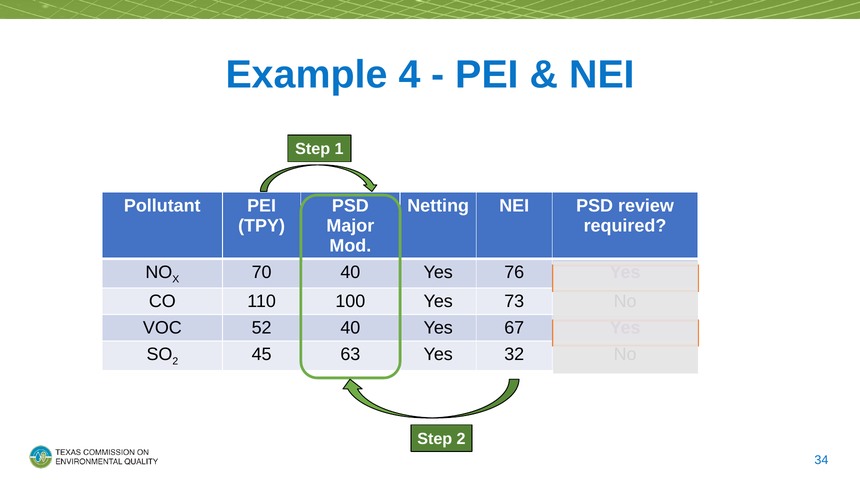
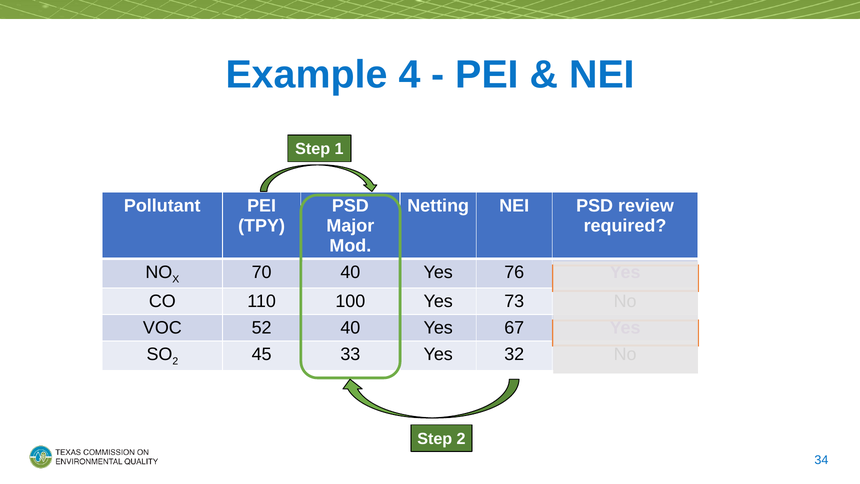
63: 63 -> 33 (350, 354)
